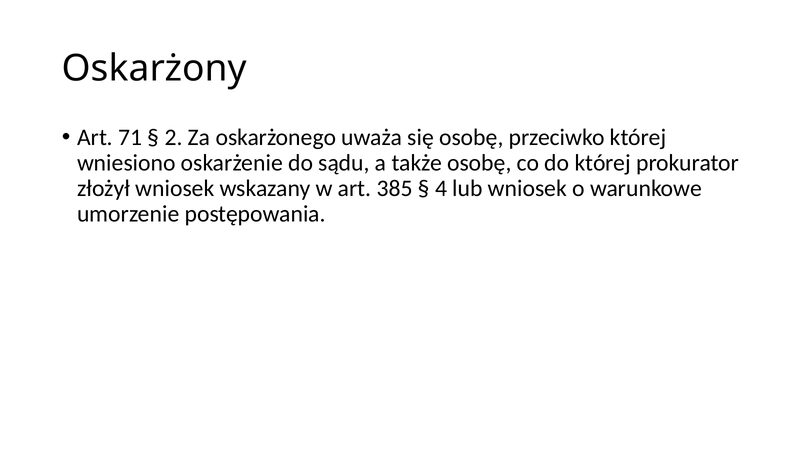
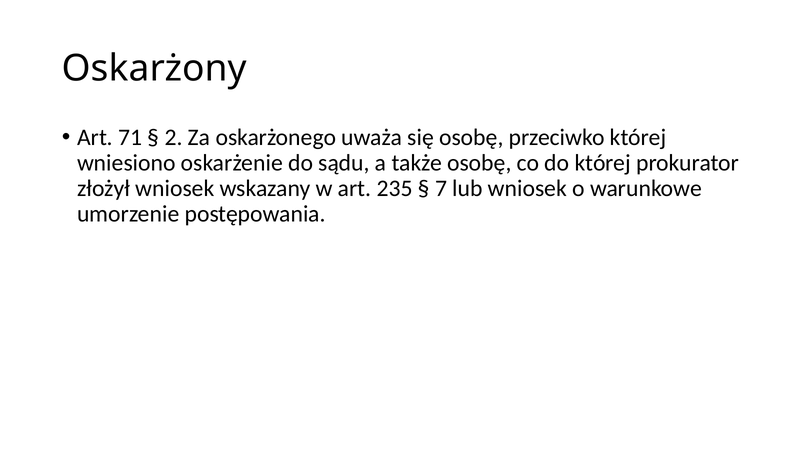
385: 385 -> 235 (395, 188)
4: 4 -> 7 (441, 188)
